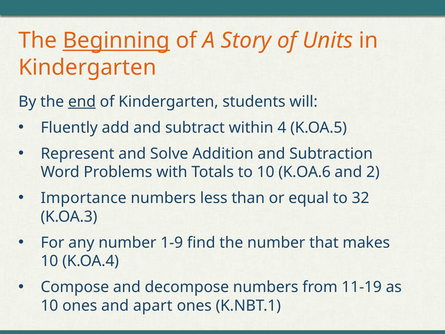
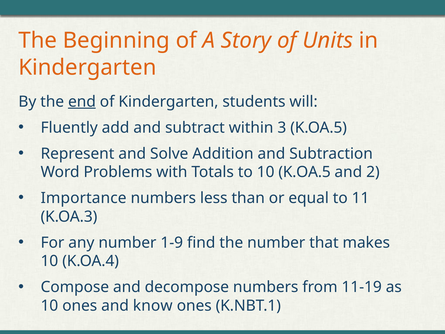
Beginning underline: present -> none (116, 41)
4: 4 -> 3 (282, 128)
10 K.OA.6: K.OA.6 -> K.OA.5 (305, 172)
32: 32 -> 11 (361, 198)
apart: apart -> know (153, 305)
